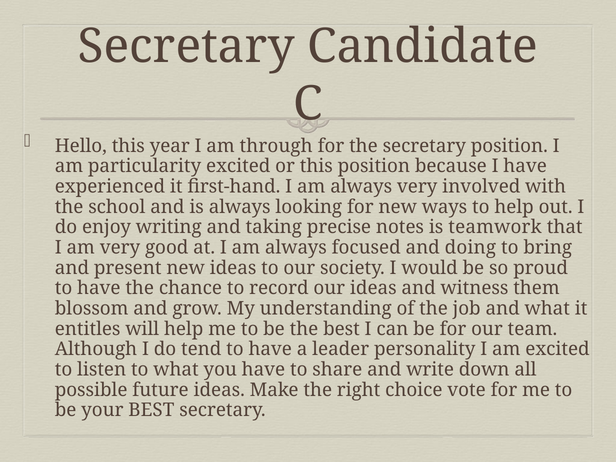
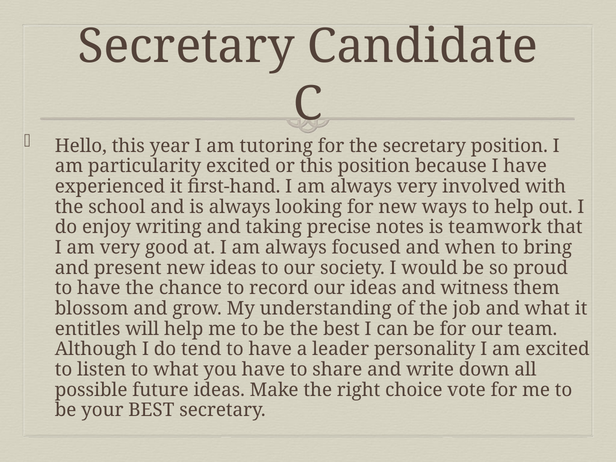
through: through -> tutoring (276, 146)
doing: doing -> when (470, 248)
